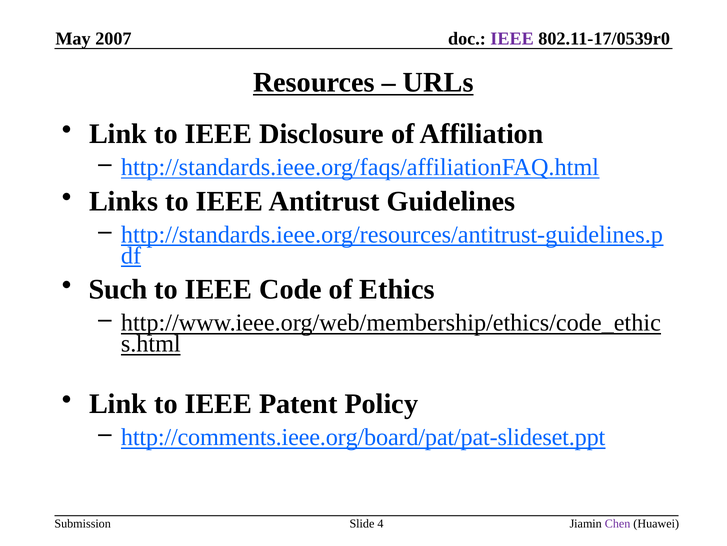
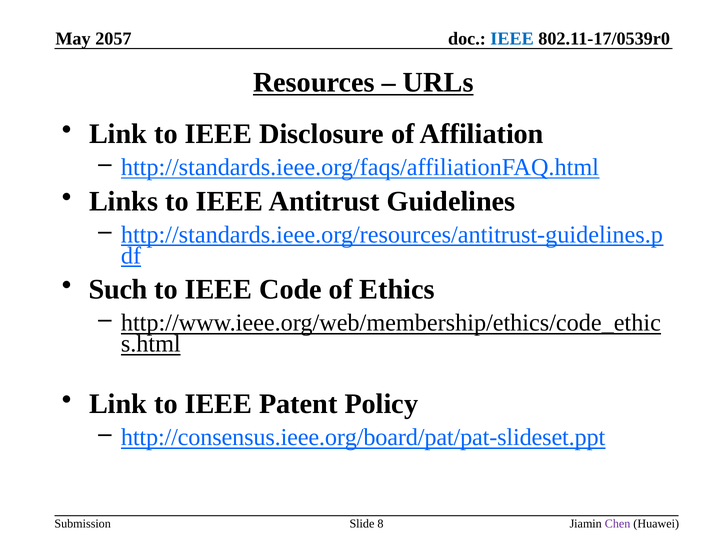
IEEE colour: purple -> blue (512, 39)
2007: 2007 -> 2057 (113, 39)
http://comments.ieee.org/board/pat/pat-slideset.ppt: http://comments.ieee.org/board/pat/pat-slideset.ppt -> http://consensus.ieee.org/board/pat/pat-slideset.ppt (363, 437)
4: 4 -> 8 (380, 523)
